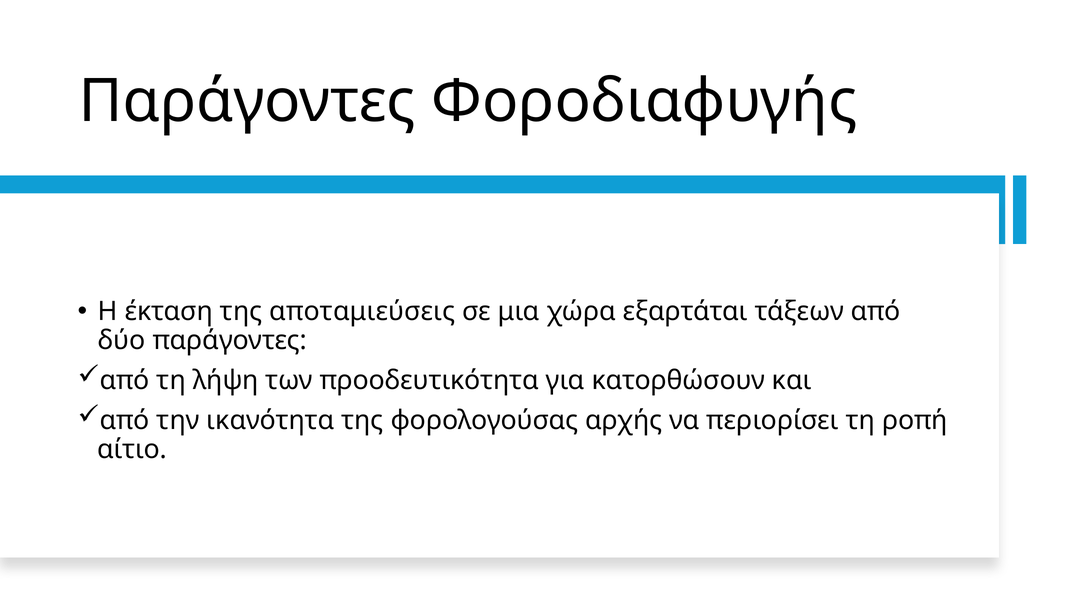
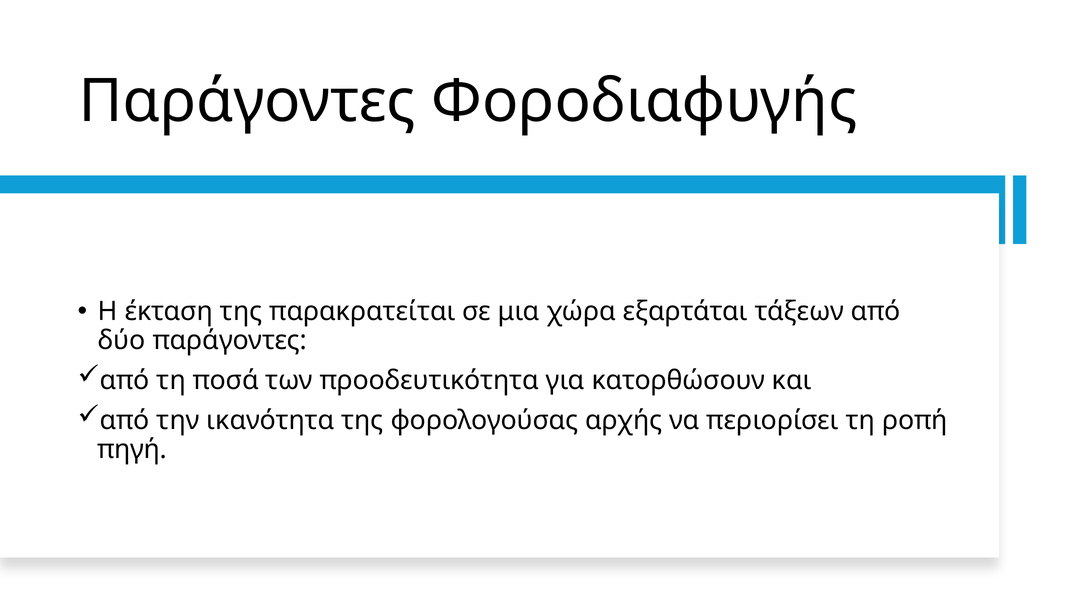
αποταμιεύσεις: αποταμιεύσεις -> παρακρατείται (362, 311)
λήψη: λήψη -> ποσά (226, 380)
αίτιο: αίτιο -> πηγή (132, 449)
